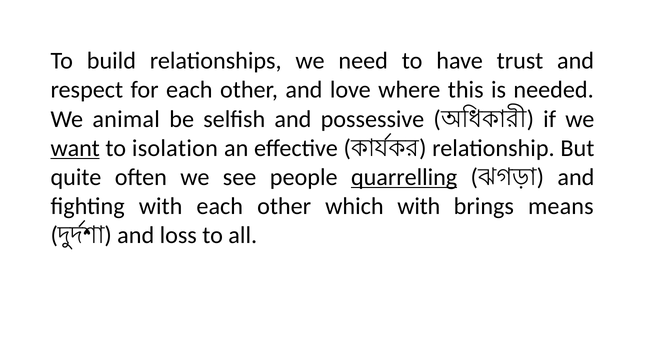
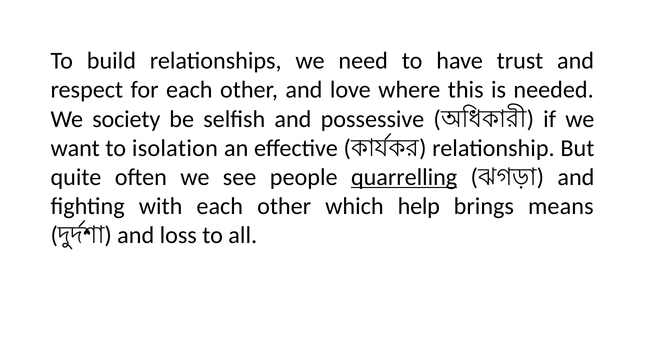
animal: animal -> society (126, 119)
want underline: present -> none (75, 148)
which with: with -> help (419, 206)
